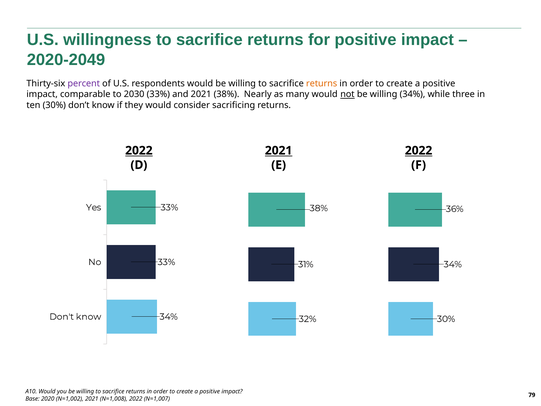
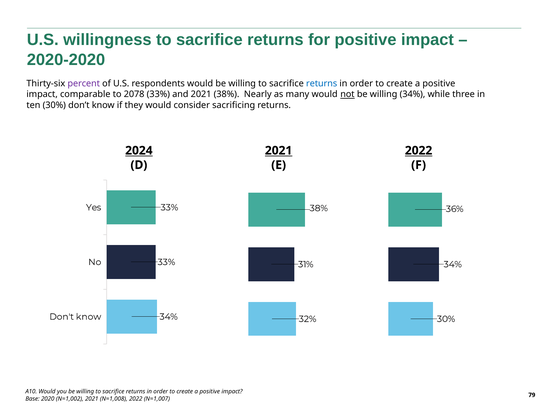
2020-2049: 2020-2049 -> 2020-2020 (66, 60)
returns colour: orange -> blue (322, 83)
2030: 2030 -> 2078 (134, 94)
2022: 2022 -> 2024 (139, 150)
